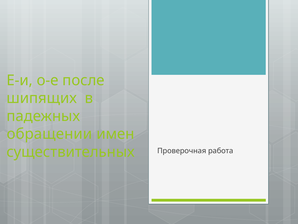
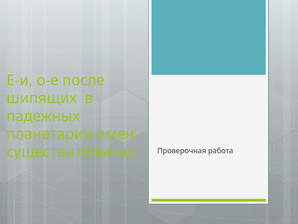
обращении: обращении -> планетарии (50, 134)
